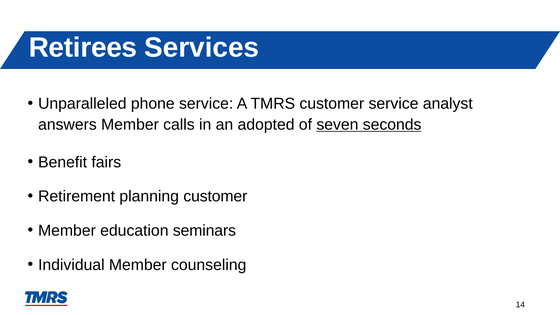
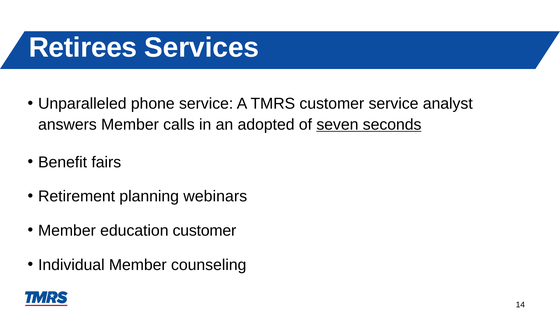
planning customer: customer -> webinars (215, 196)
education seminars: seminars -> customer (204, 231)
